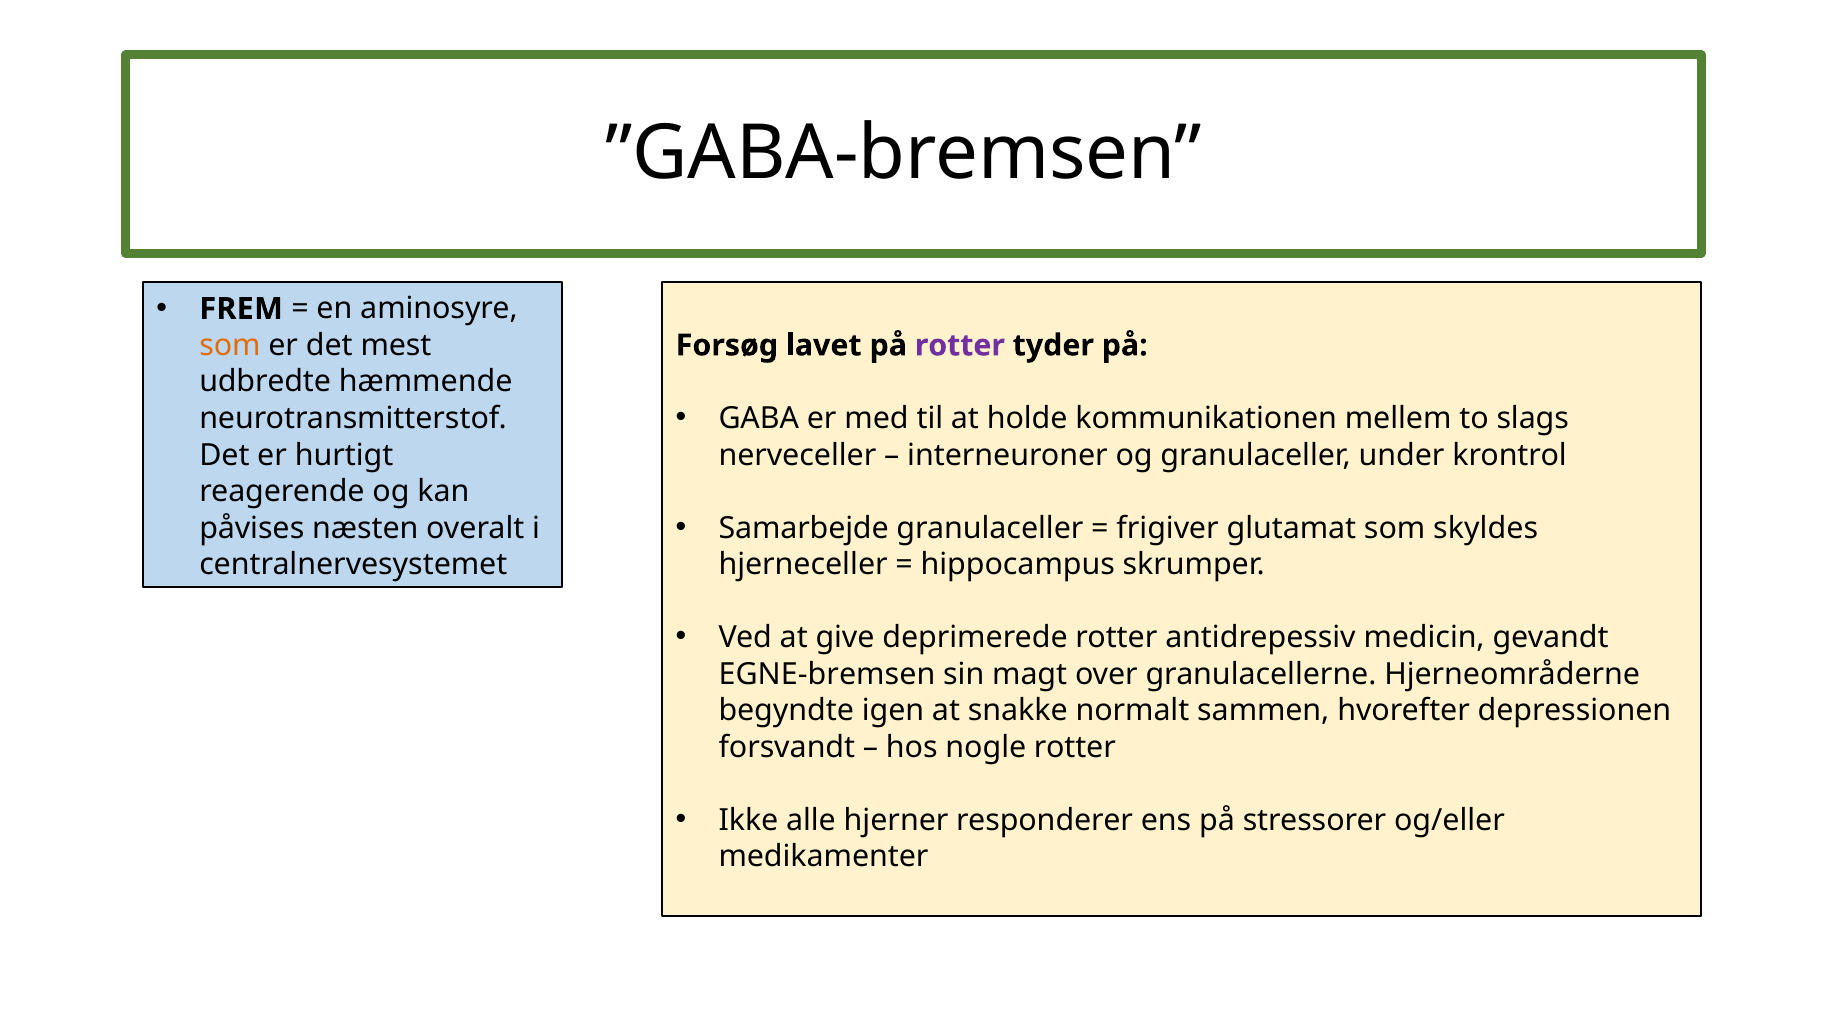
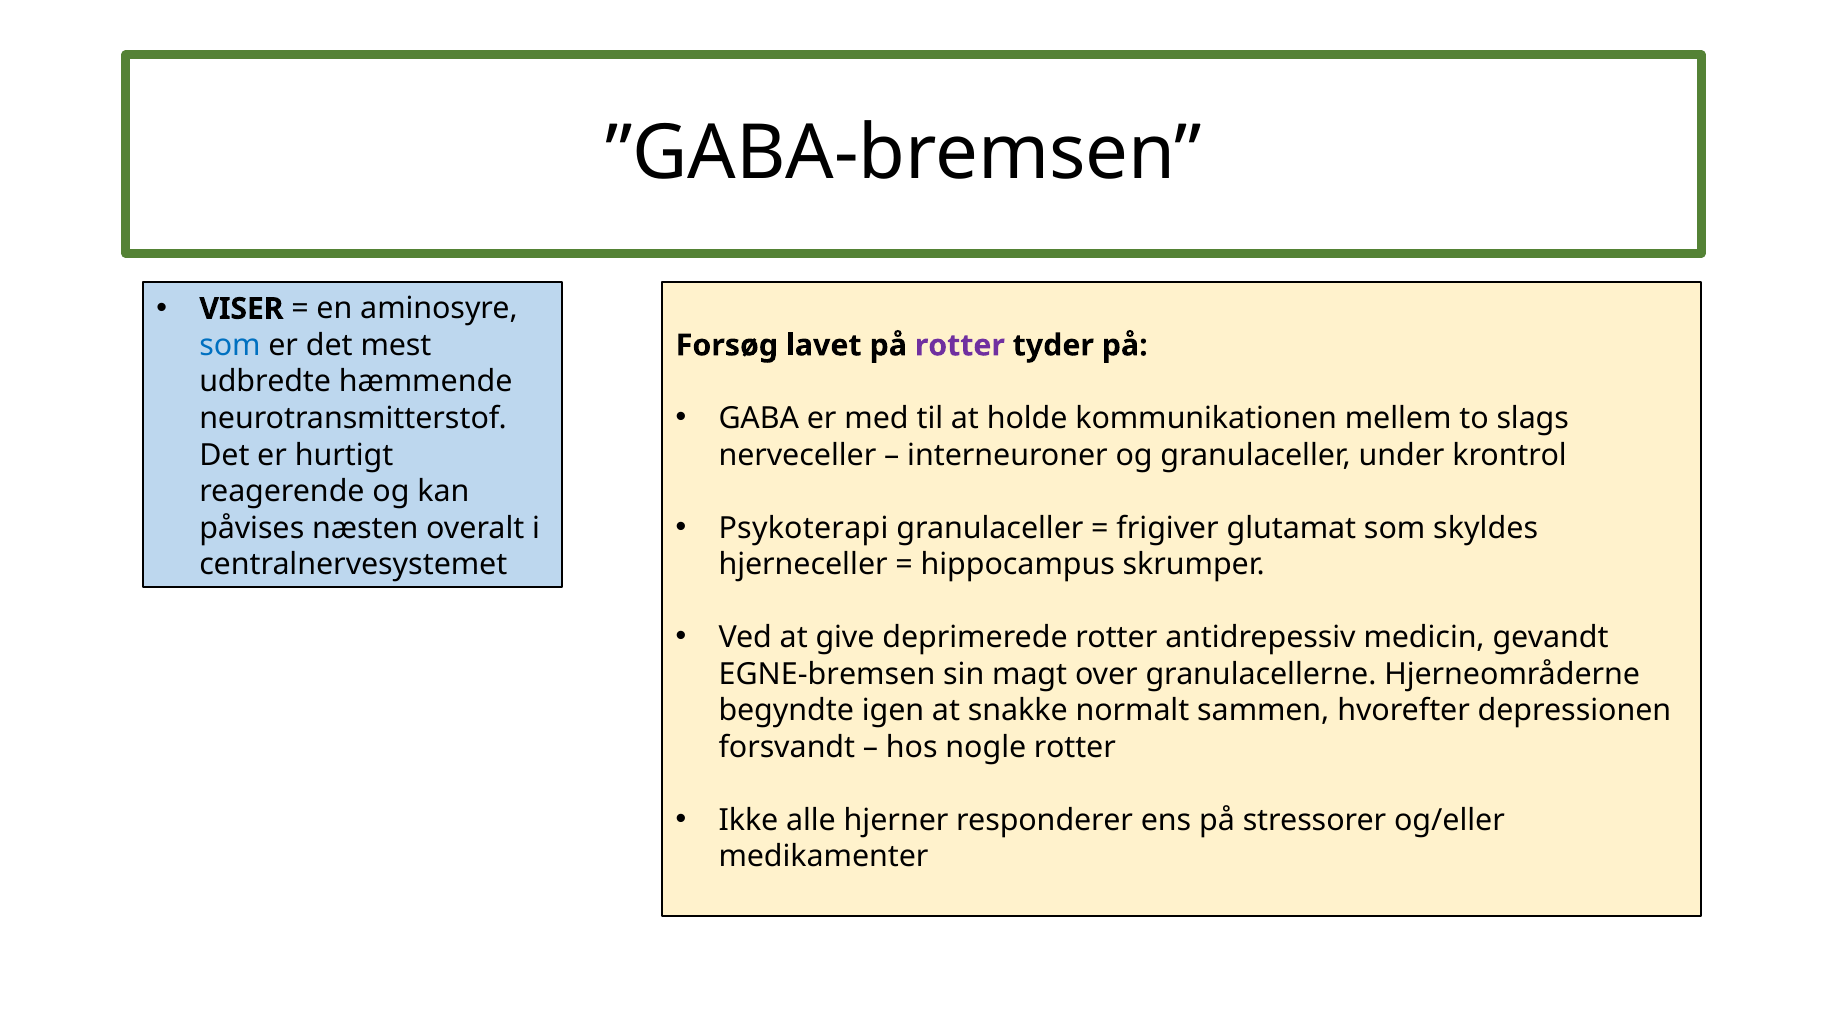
FREM: FREM -> VISER (241, 309)
som colour: orange -> blue (230, 345)
Samarbejde: Samarbejde -> Psykoterapi (803, 528)
